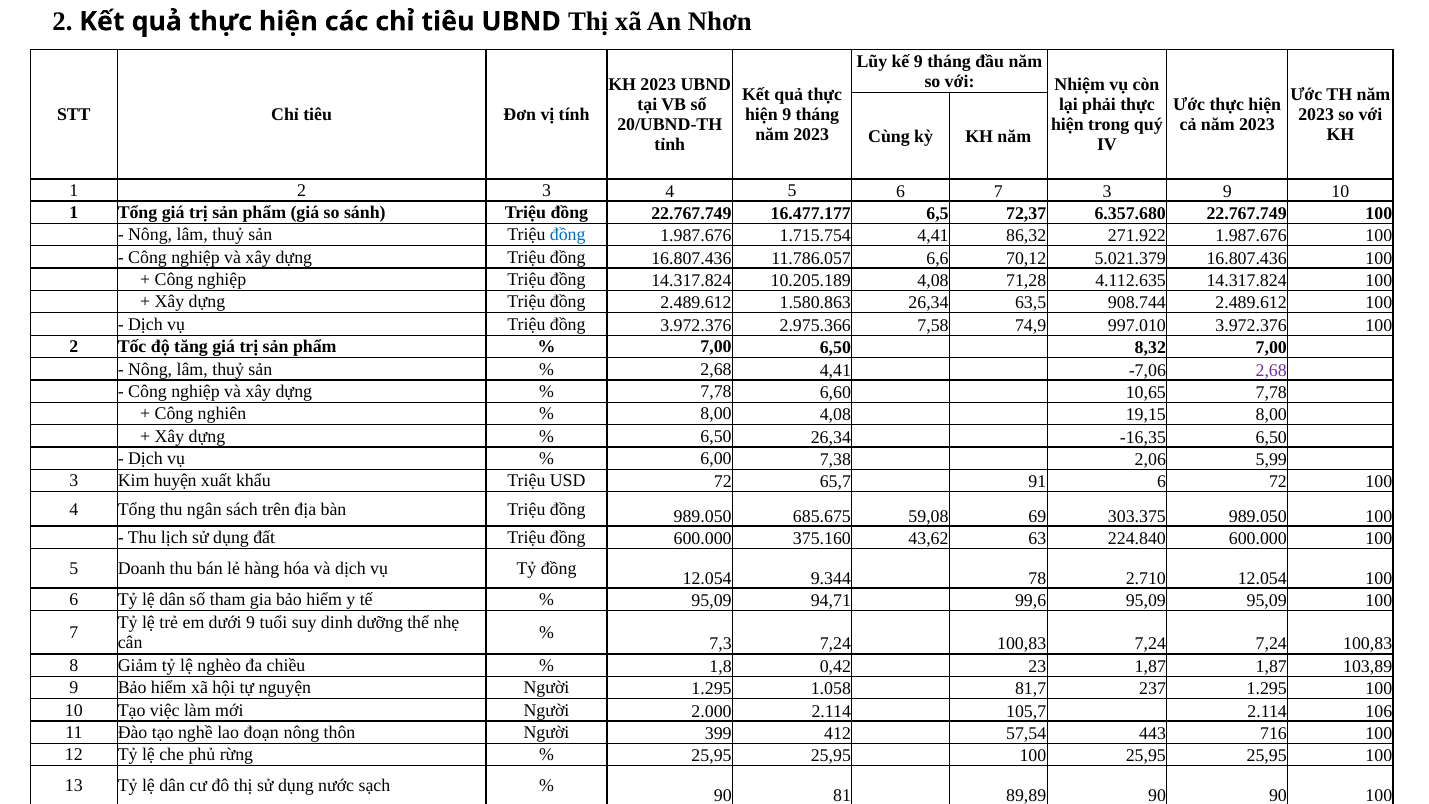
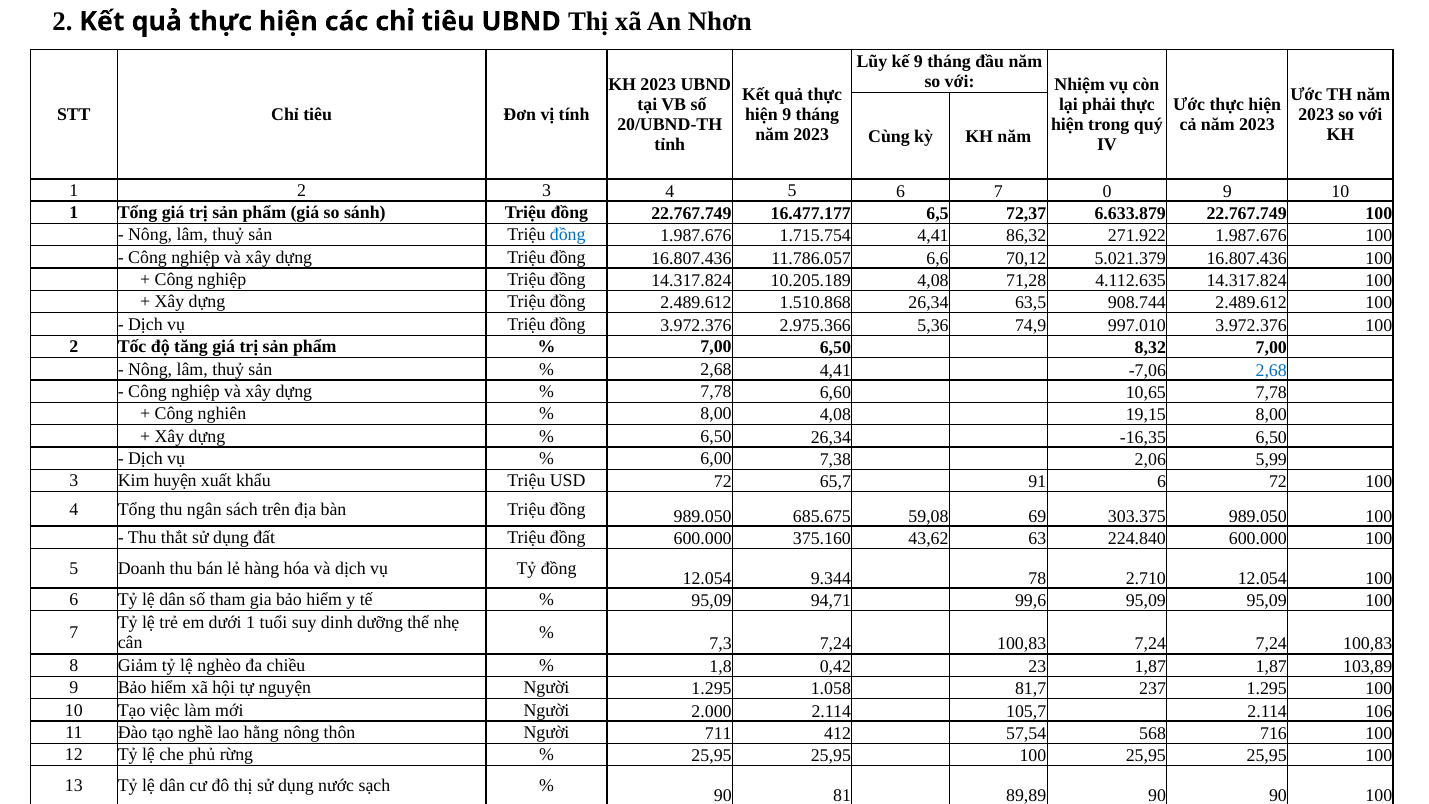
7 3: 3 -> 0 (1107, 191)
6.357.680: 6.357.680 -> 6.633.879 (1130, 214)
1.580.863: 1.580.863 -> 1.510.868 (815, 303)
7,58: 7,58 -> 5,36 (933, 325)
2,68 colour: purple -> blue (1271, 370)
lịch: lịch -> thắt (174, 537)
dưới 9: 9 -> 1 (251, 622)
đoạn: đoạn -> hằng (261, 732)
399: 399 -> 711 (718, 733)
443: 443 -> 568 (1153, 733)
